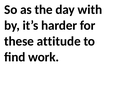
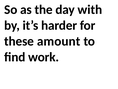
attitude: attitude -> amount (59, 41)
